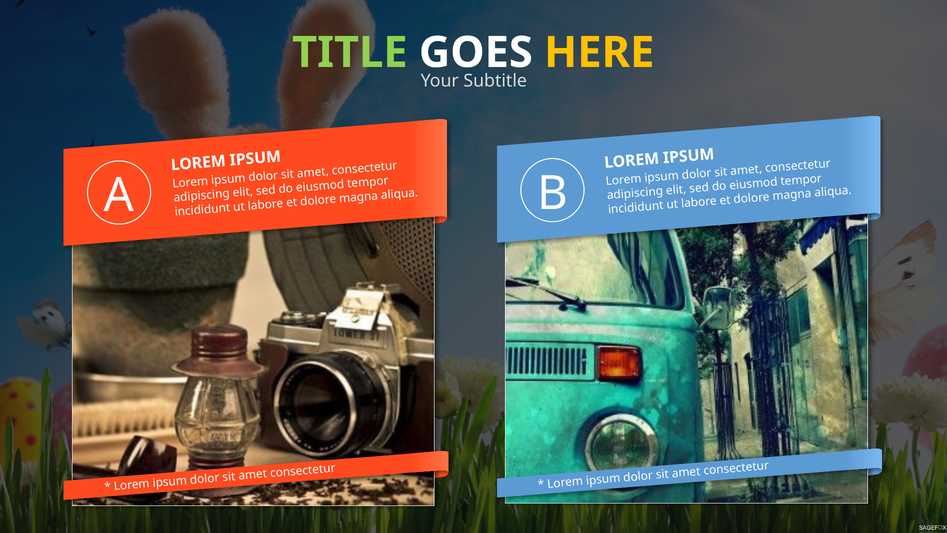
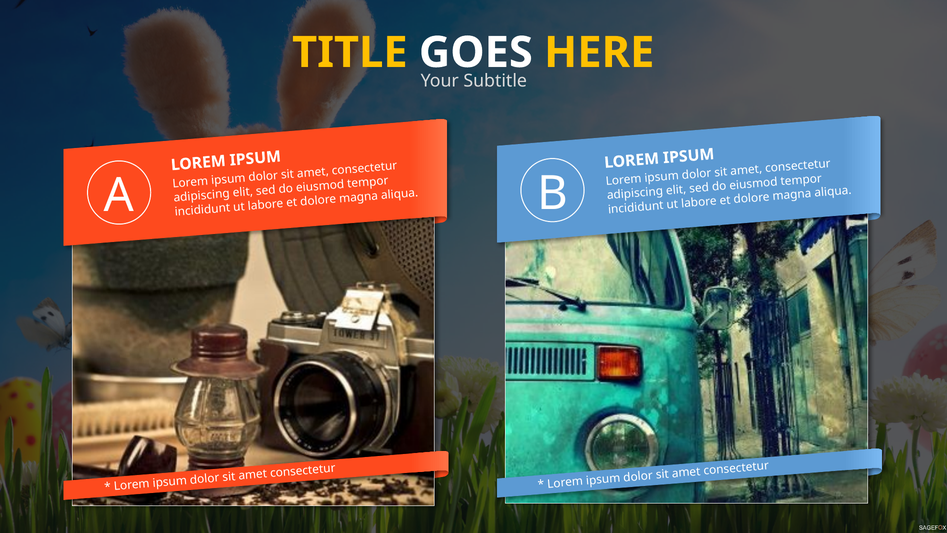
TITLE colour: light green -> yellow (350, 53)
